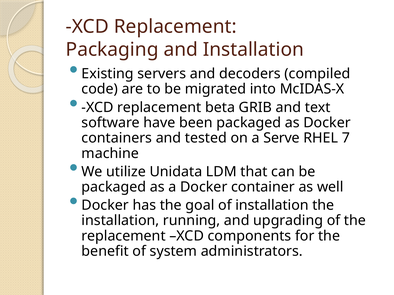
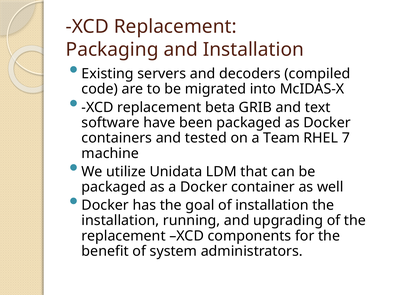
Serve: Serve -> Team (282, 138)
